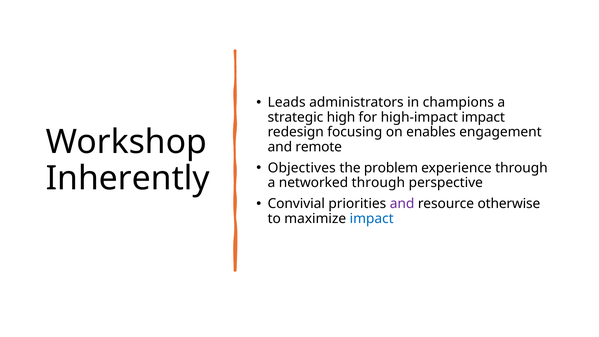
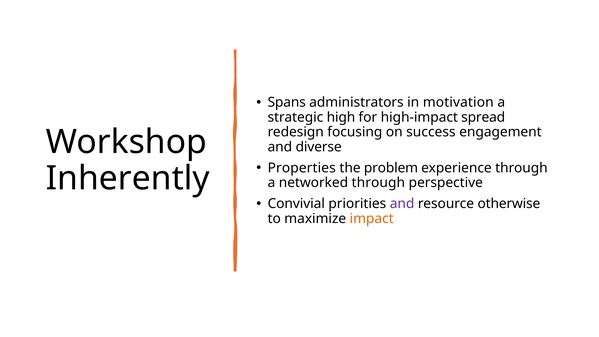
Leads: Leads -> Spans (287, 102)
champions: champions -> motivation (458, 102)
high-impact impact: impact -> spread (483, 117)
enables: enables -> success (431, 132)
remote: remote -> diverse (319, 147)
Objectives: Objectives -> Properties (302, 168)
impact colour: blue -> orange (372, 219)
